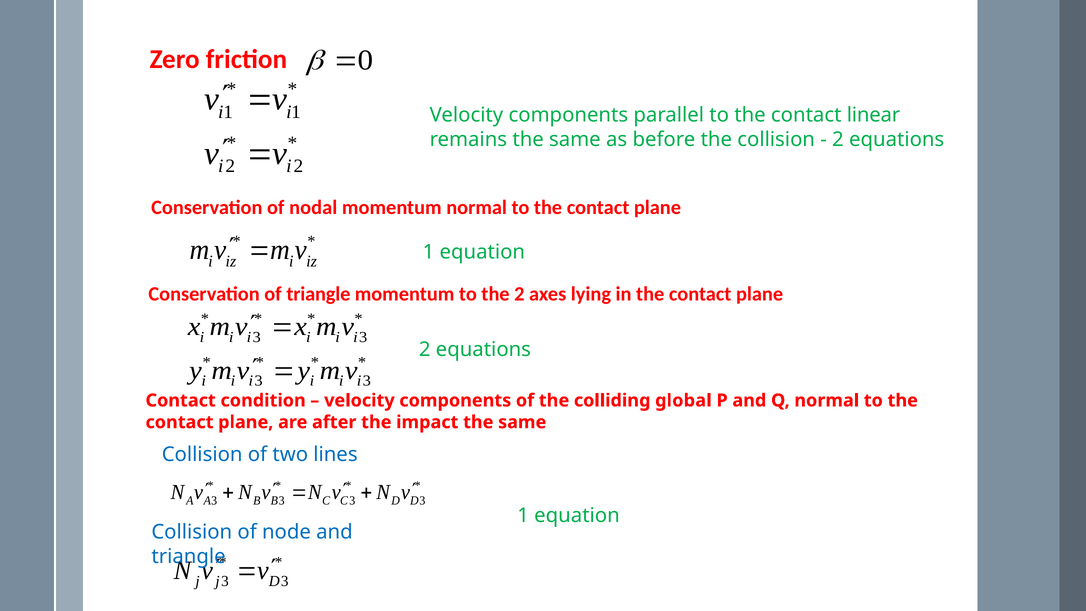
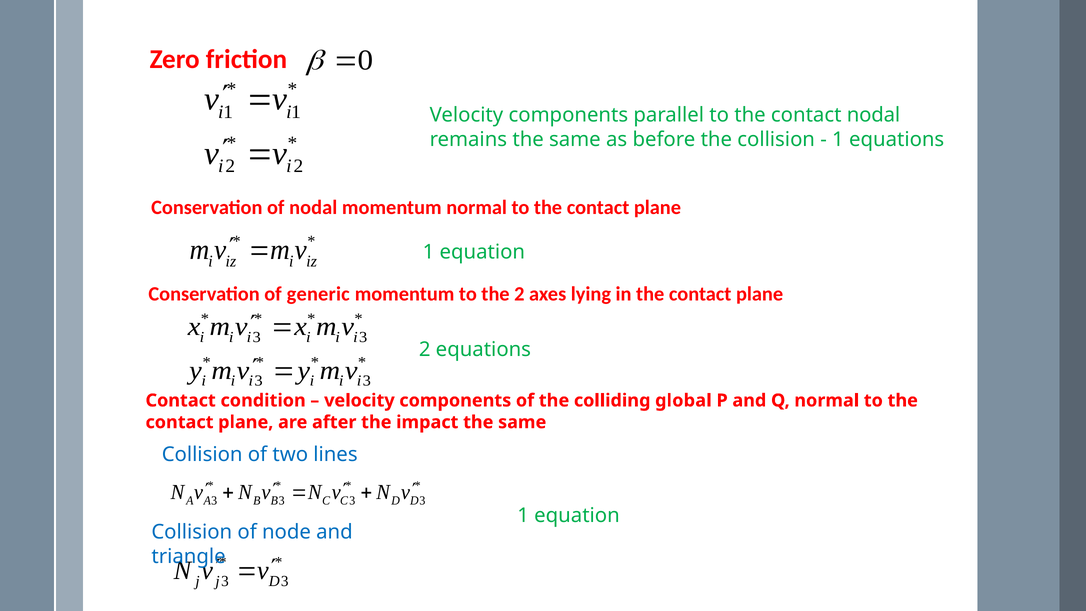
contact linear: linear -> nodal (874, 115)
2: 2 -> 1 (838, 140)
of triangle: triangle -> generic (318, 294)
